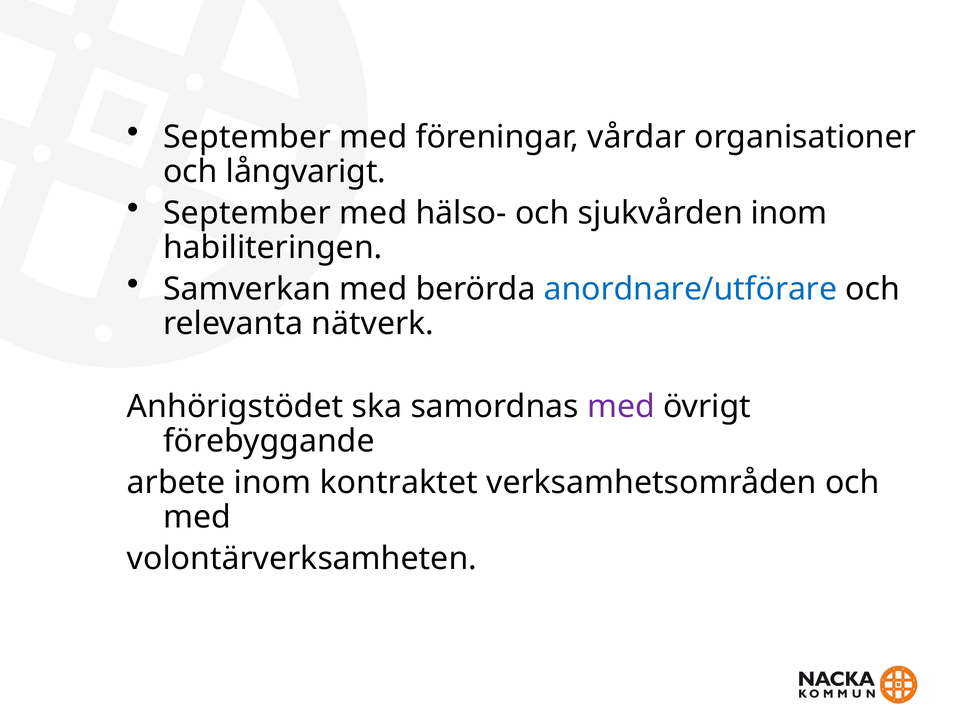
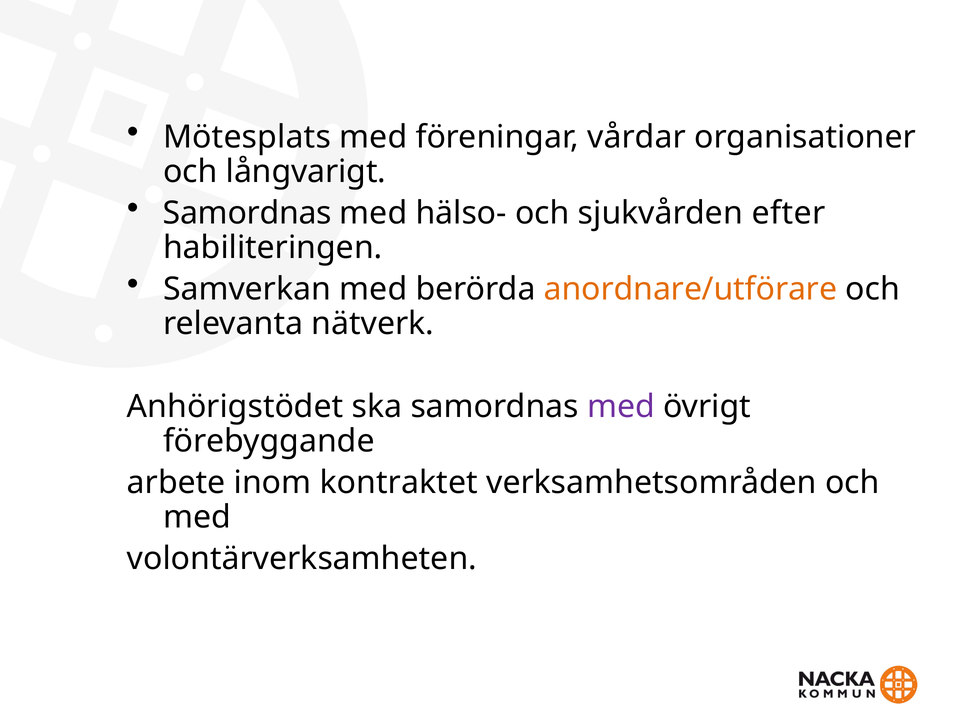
September: September -> Mötesplats (247, 137)
September: September -> Samordnas (247, 213)
sjukvården inom: inom -> efter (789, 213)
anordnare/utförare colour: blue -> orange (691, 289)
